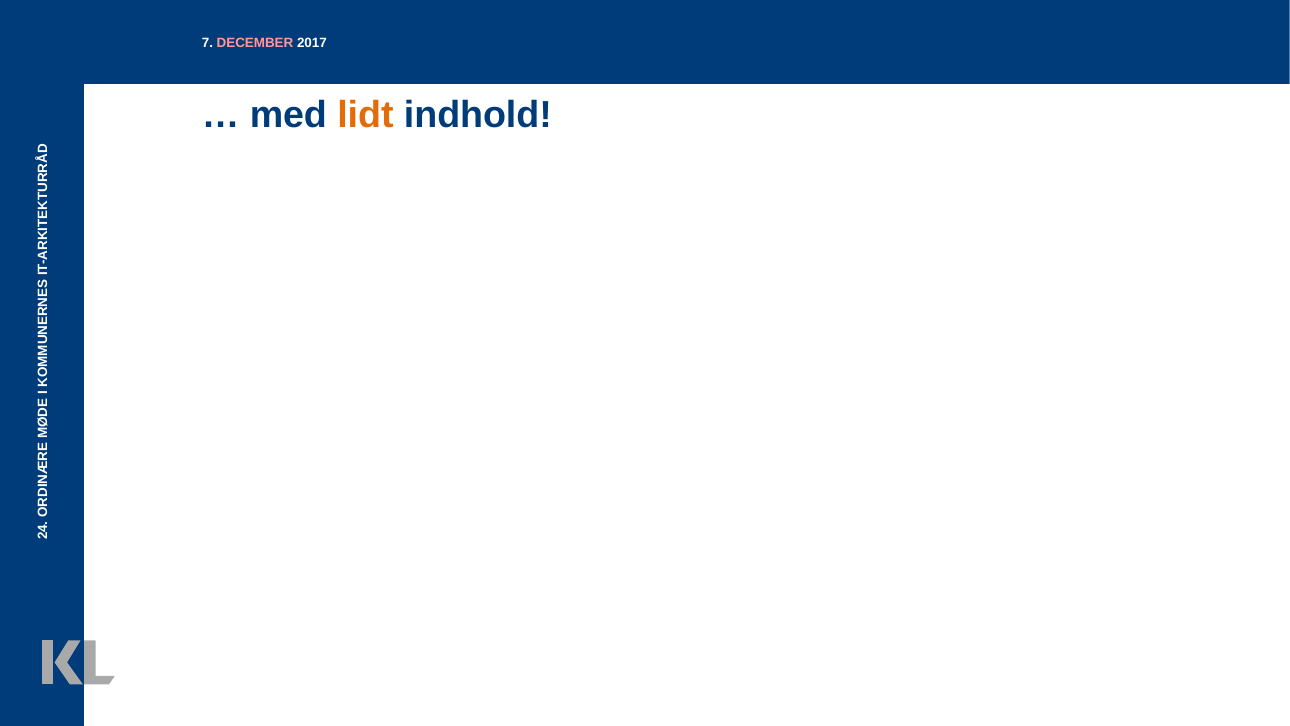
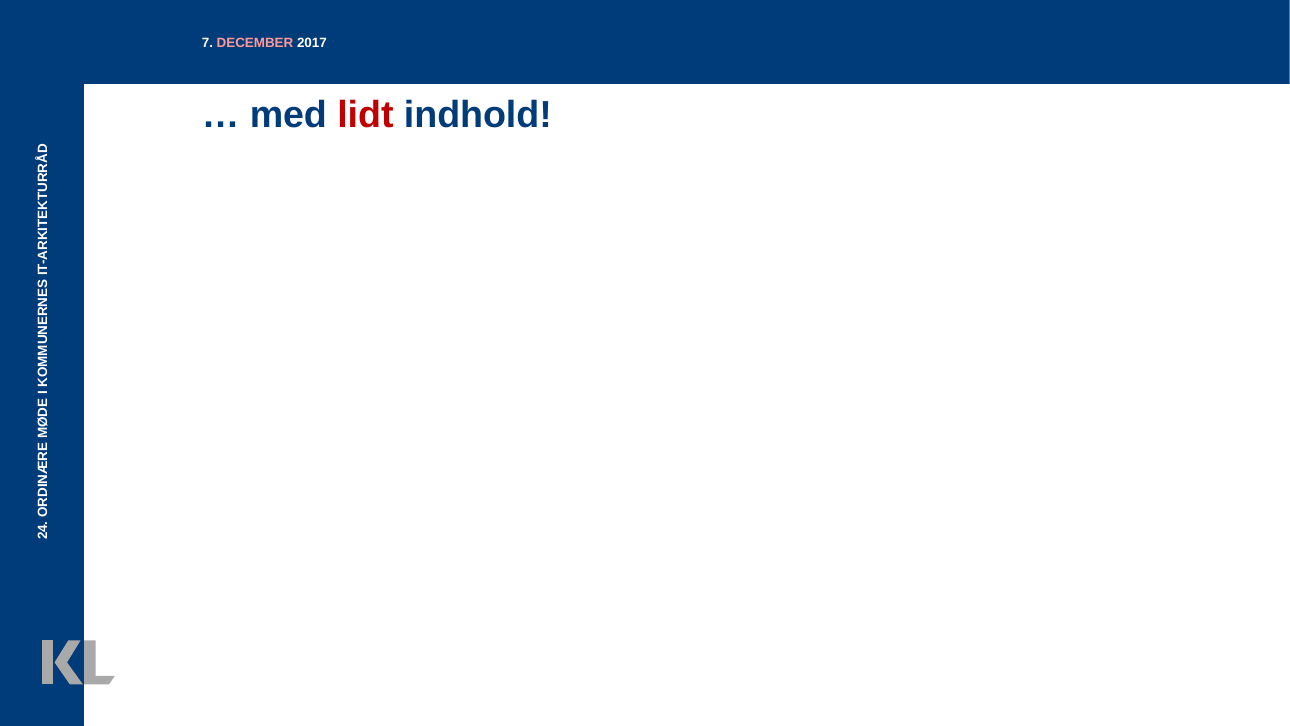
lidt colour: orange -> red (365, 115)
